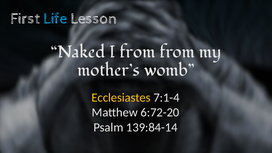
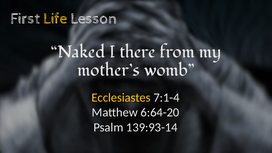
Life colour: light blue -> yellow (55, 18)
I from: from -> there (138, 52)
6:72-20: 6:72-20 -> 6:64-20 (160, 112)
139:84-14: 139:84-14 -> 139:93-14 (152, 127)
